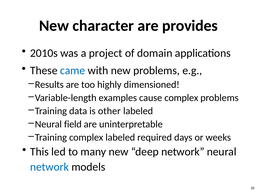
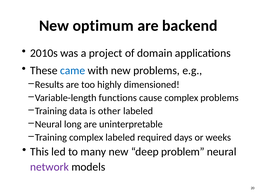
character: character -> optimum (103, 26)
provides: provides -> backend (190, 26)
examples: examples -> functions (118, 98)
field: field -> long (73, 124)
deep network: network -> problem (183, 152)
network colour: blue -> purple (49, 167)
